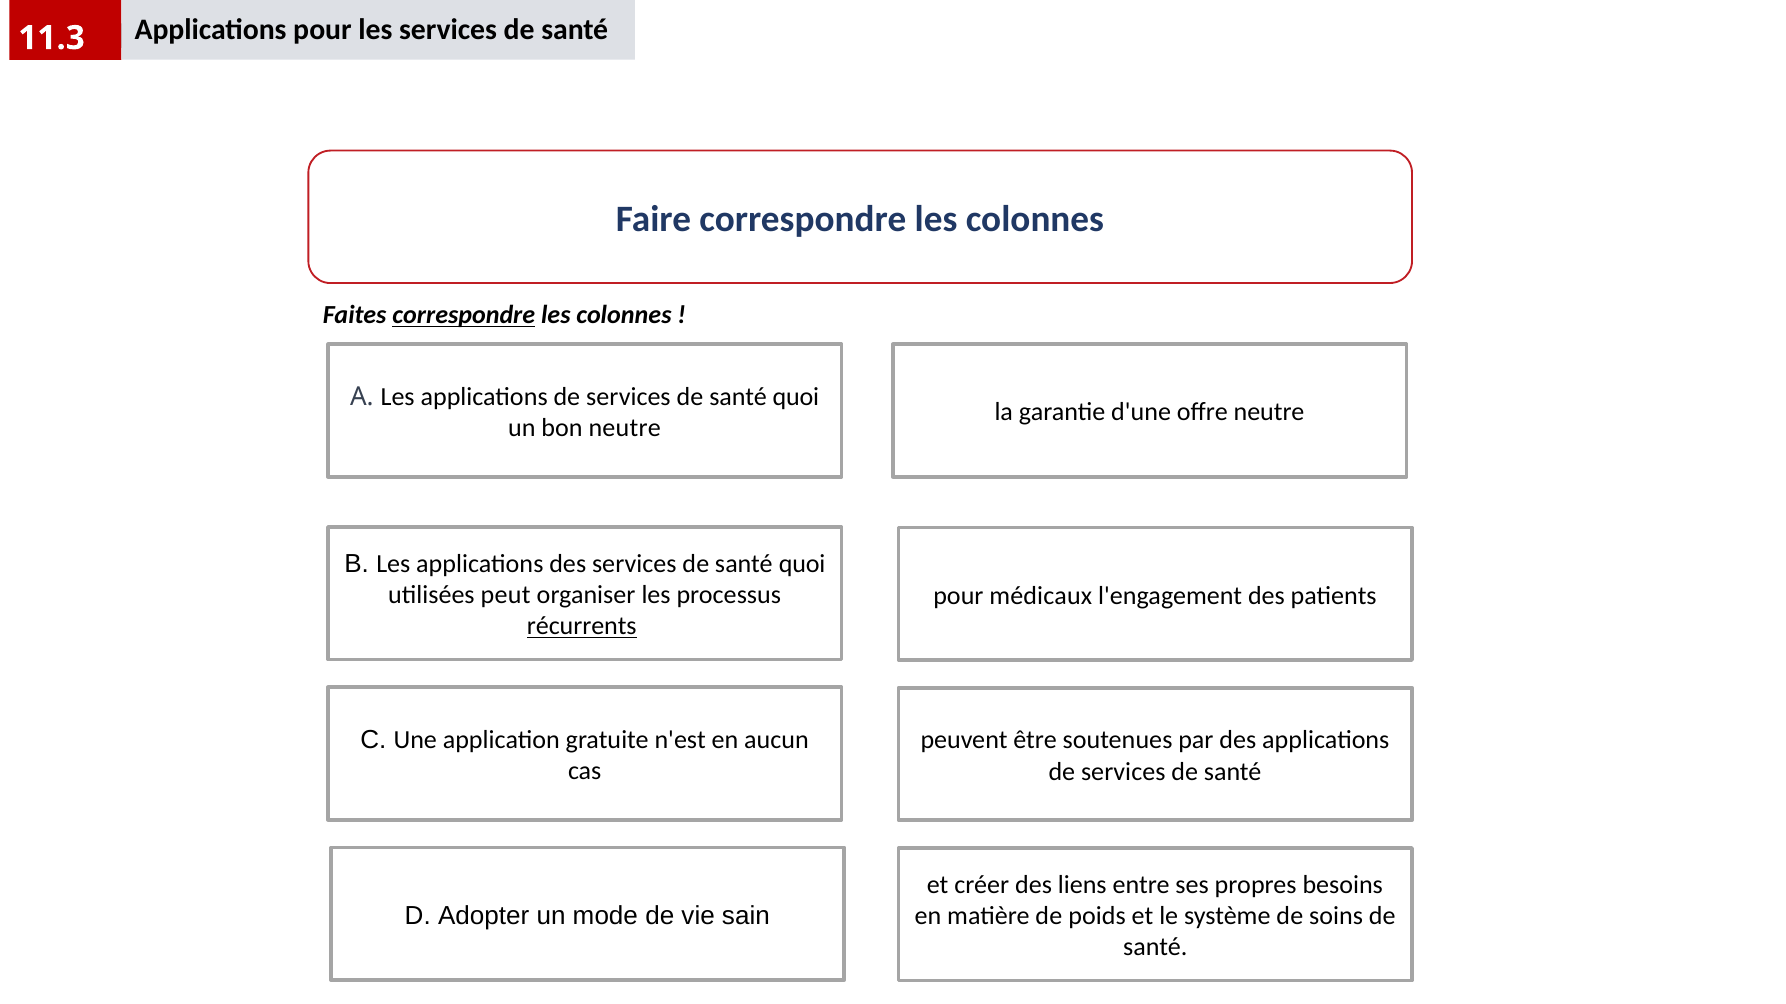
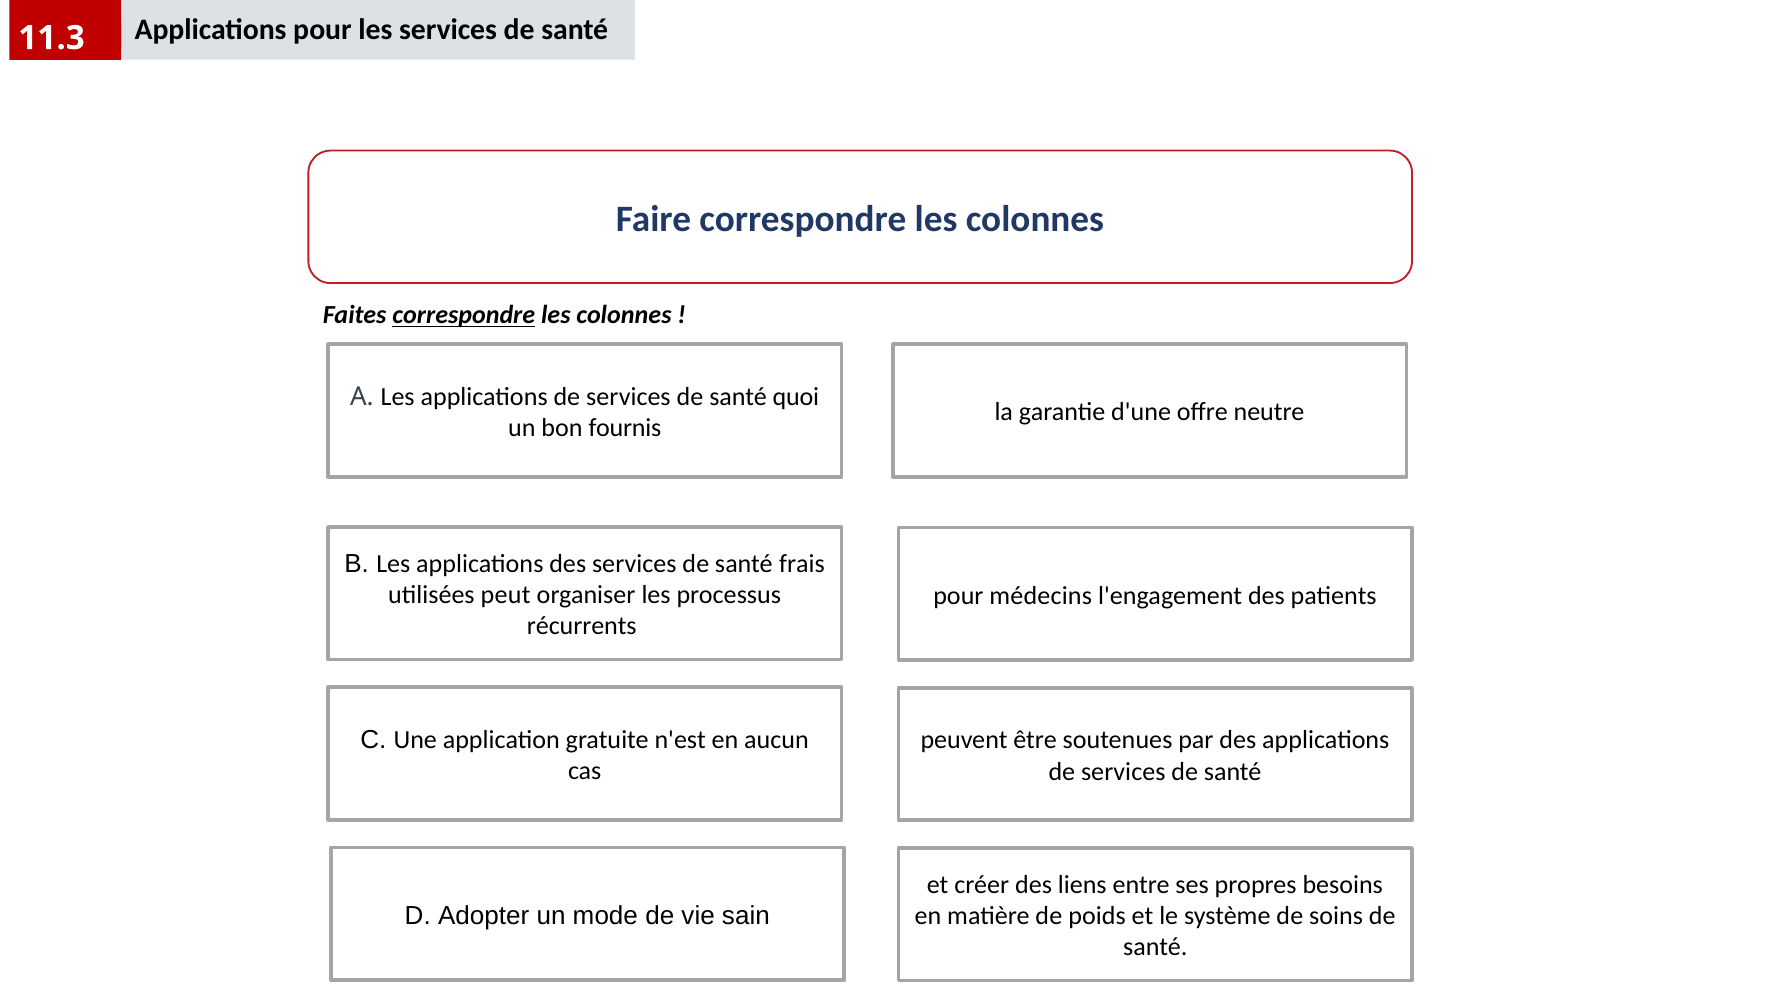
bon neutre: neutre -> fournis (625, 428)
quoi: quoi -> frais (802, 564)
médicaux: médicaux -> médecins (1041, 596)
récurrents underline: present -> none (582, 627)
